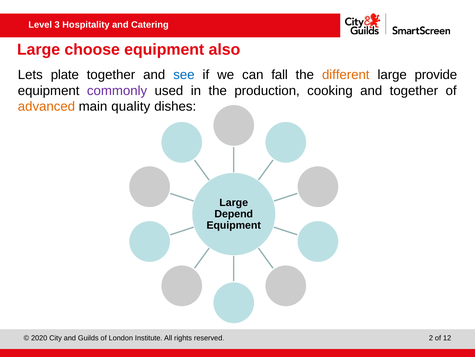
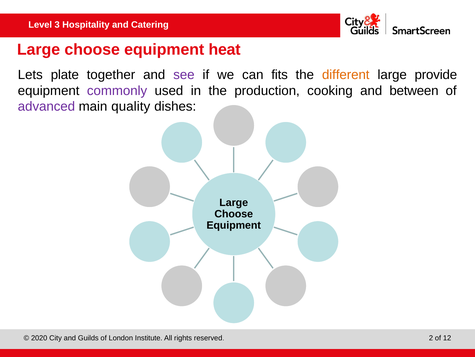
also: also -> heat (225, 49)
see colour: blue -> purple (184, 75)
fall: fall -> fits (280, 75)
and together: together -> between (414, 90)
advanced colour: orange -> purple (46, 106)
Depend: Depend -> Choose (234, 214)
